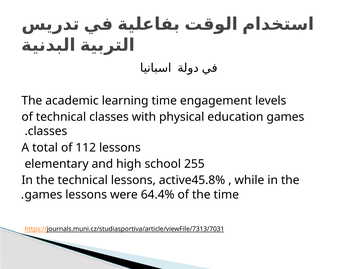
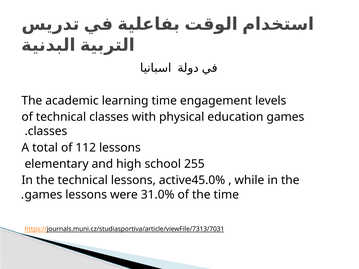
active45.8%: active45.8% -> active45.0% (192, 180)
64.4%: 64.4% -> 31.0% (158, 195)
